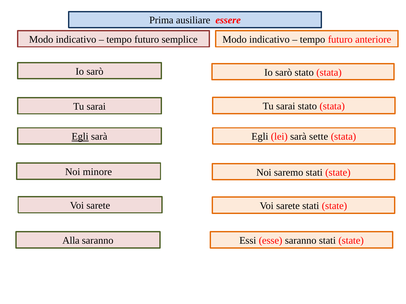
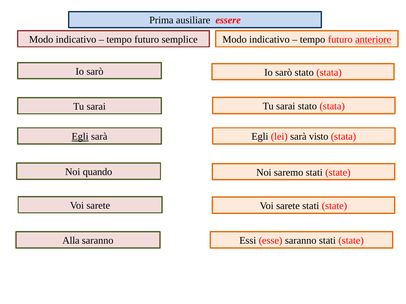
anteriore underline: none -> present (373, 40)
sette: sette -> visto (319, 137)
minore: minore -> quando (97, 172)
